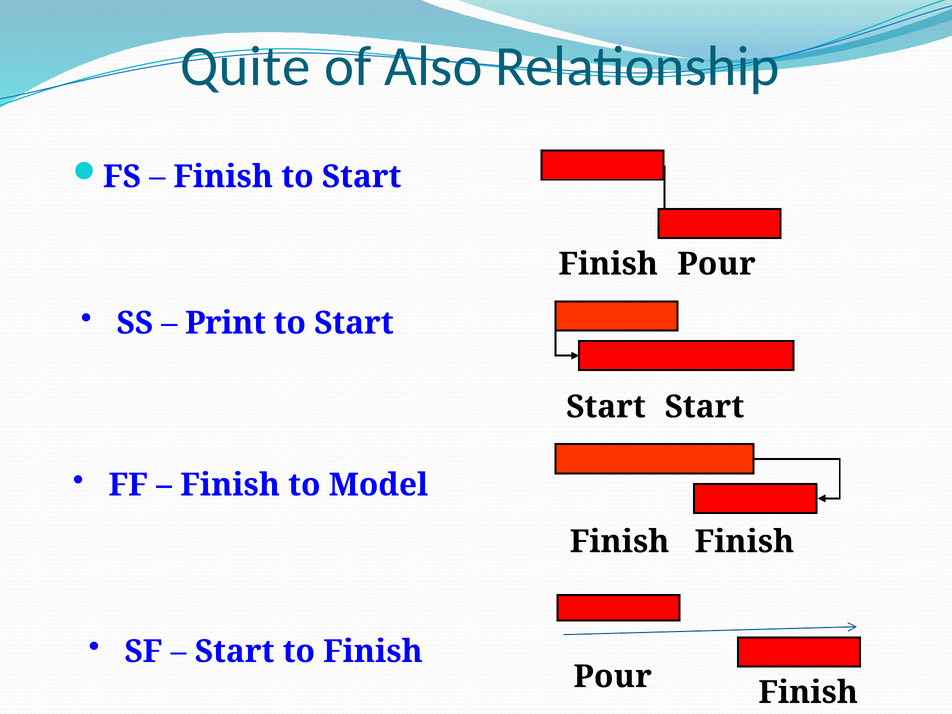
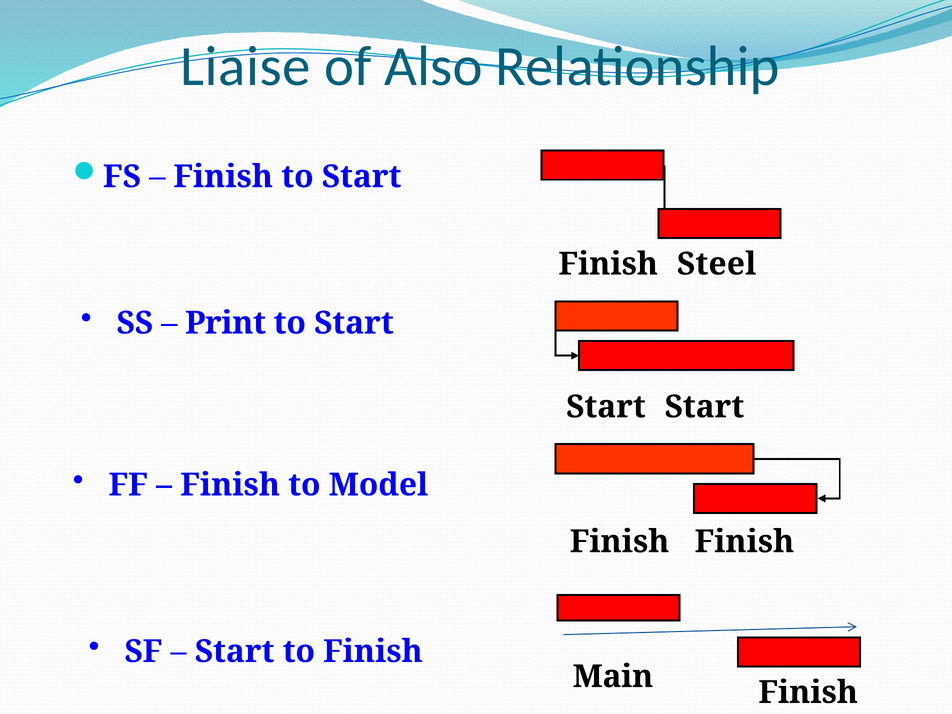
Quite: Quite -> Liaise (245, 67)
Pour: Pour -> Steel (717, 264)
Pour: Pour -> Main (613, 677)
